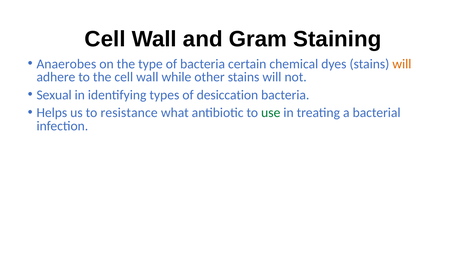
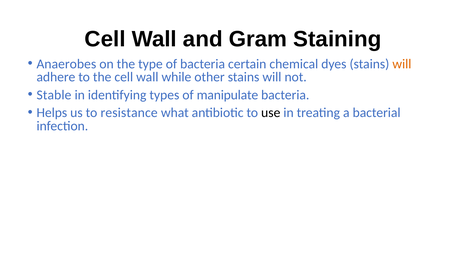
Sexual: Sexual -> Stable (54, 95)
desiccation: desiccation -> manipulate (227, 95)
use colour: green -> black (271, 113)
